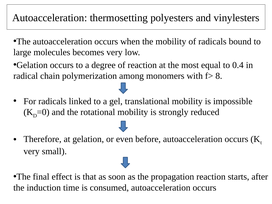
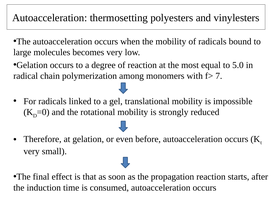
0.4: 0.4 -> 5.0 (238, 65)
8: 8 -> 7 (219, 76)
